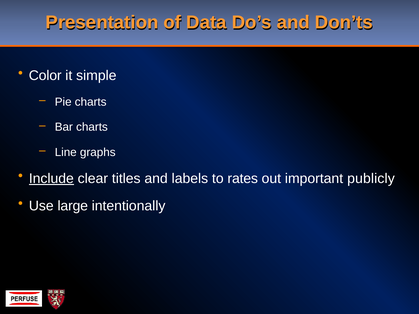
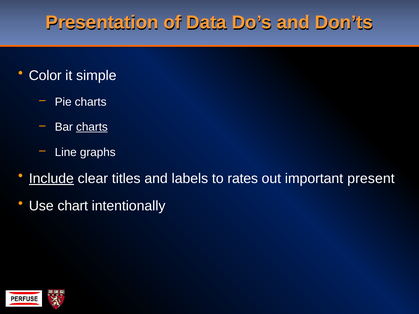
charts underline: none -> present (92, 127)
publicly: publicly -> present (371, 179)
large: large -> chart (73, 206)
